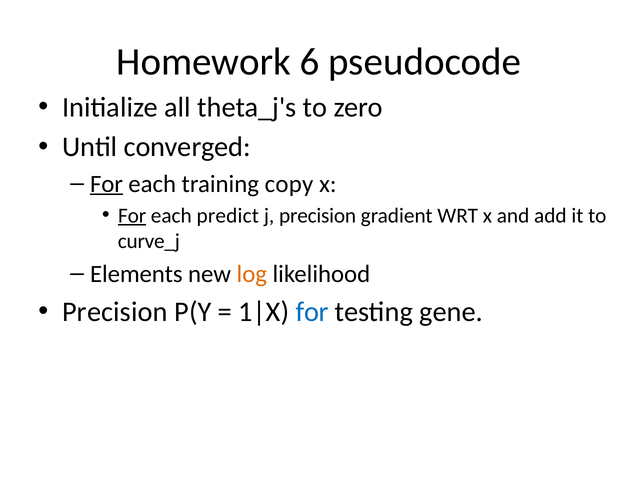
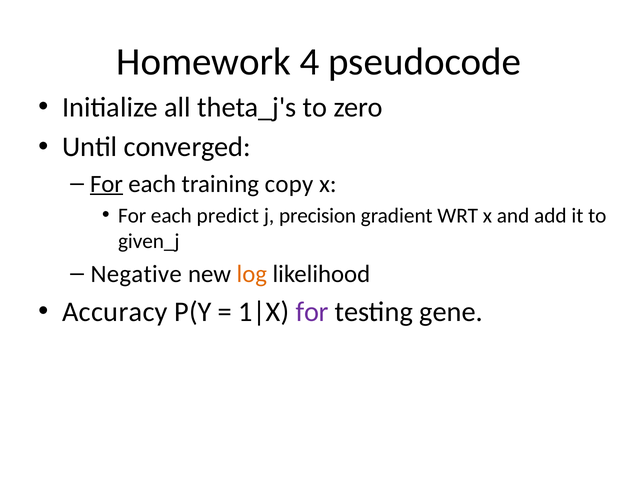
6: 6 -> 4 (309, 62)
For underline: present -> none (132, 215)
curve_j: curve_j -> given_j (149, 241)
Elements: Elements -> Negative (136, 274)
Precision: Precision -> Accuracy (115, 312)
for colour: blue -> purple (312, 312)
